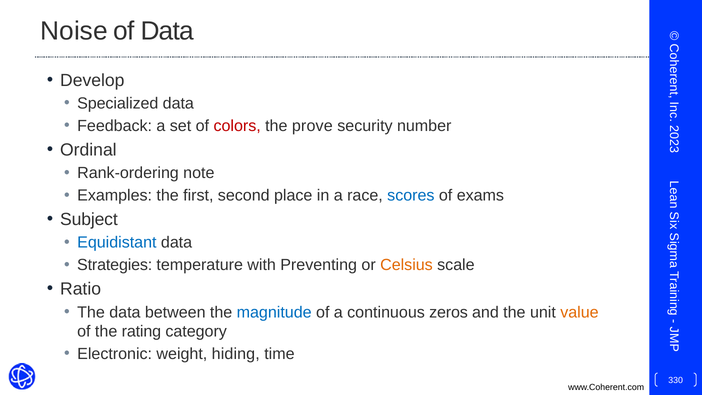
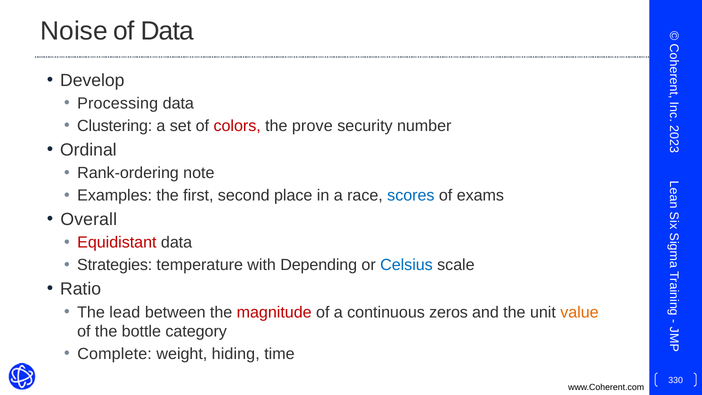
Specialized: Specialized -> Processing (118, 103)
Feedback: Feedback -> Clustering (115, 126)
Subject: Subject -> Overall (89, 219)
Equidistant colour: blue -> red (117, 243)
Preventing: Preventing -> Depending (319, 265)
Celsius colour: orange -> blue (406, 265)
The data: data -> lead (125, 312)
magnitude colour: blue -> red (274, 312)
rating: rating -> bottle (141, 331)
Electronic: Electronic -> Complete (115, 354)
